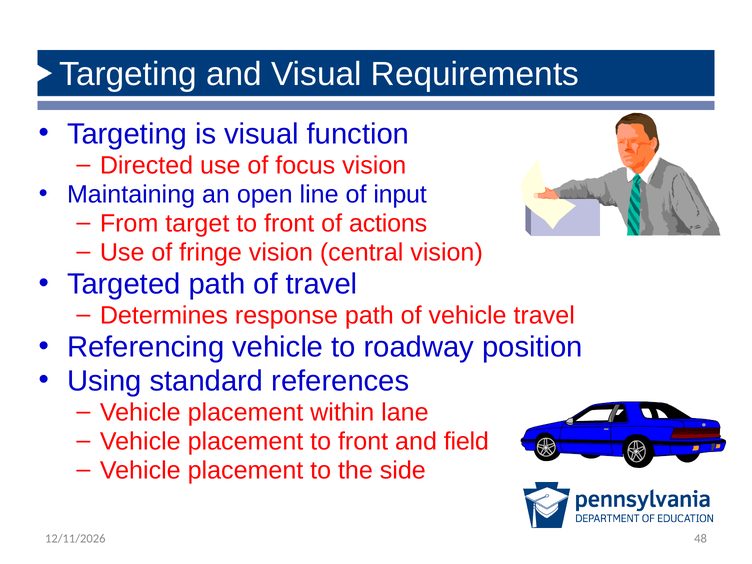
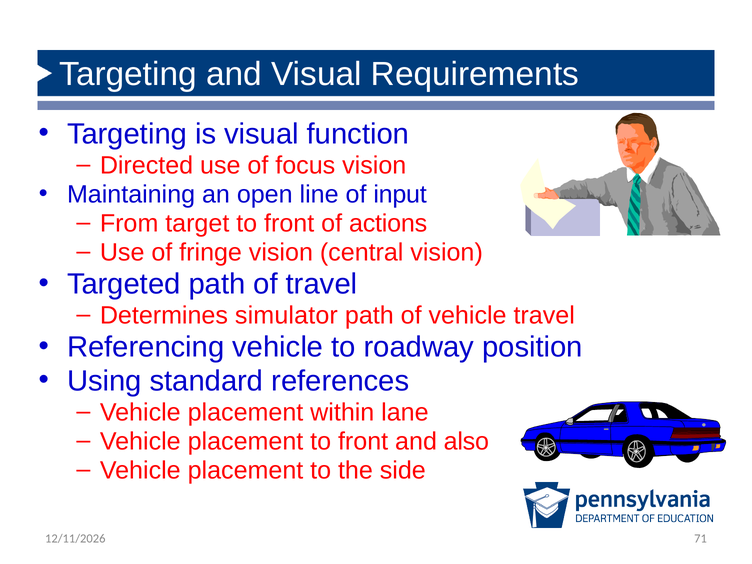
response: response -> simulator (286, 315)
field: field -> also (466, 441)
48: 48 -> 71 (701, 538)
